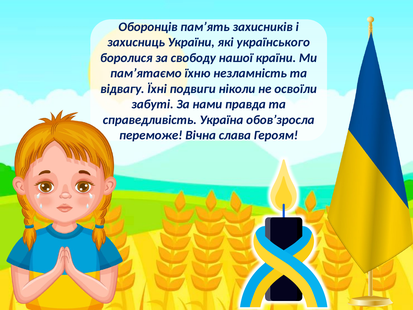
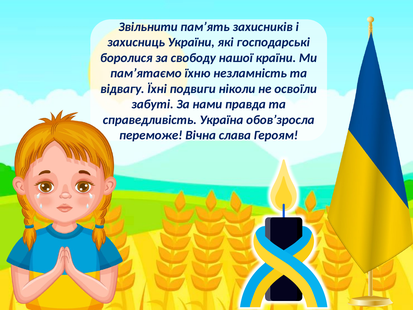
Оборонців: Оборонців -> Звільнити (148, 27)
українського: українського -> господарські (273, 42)
